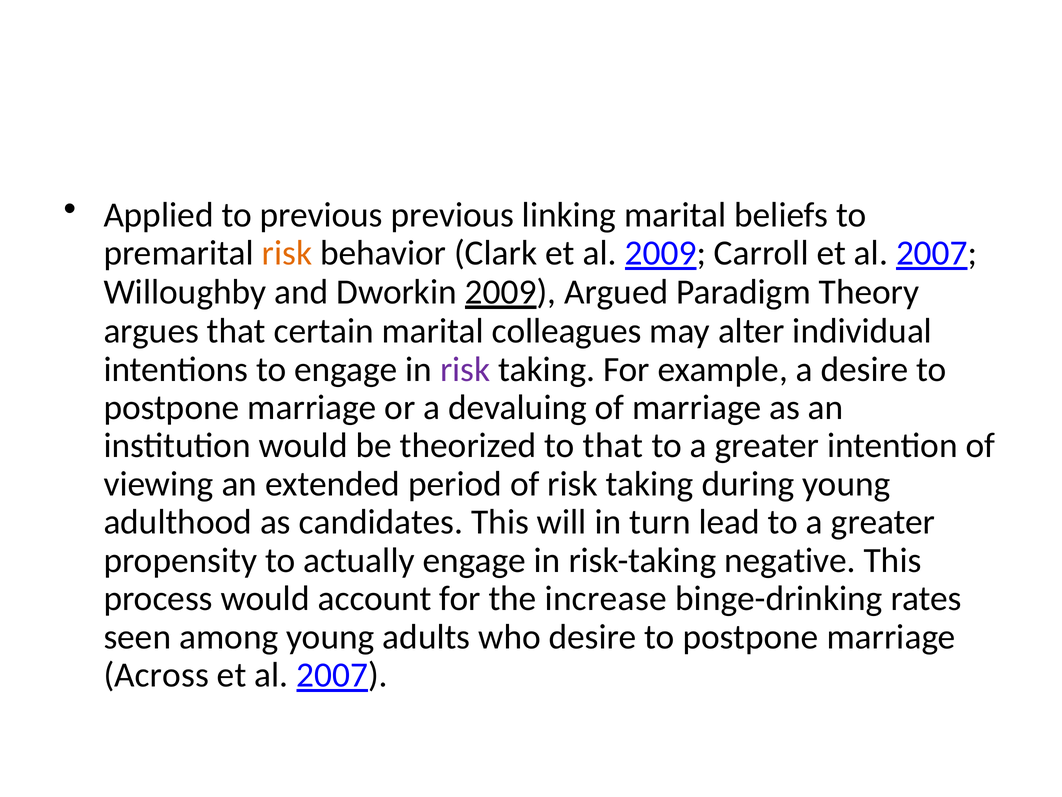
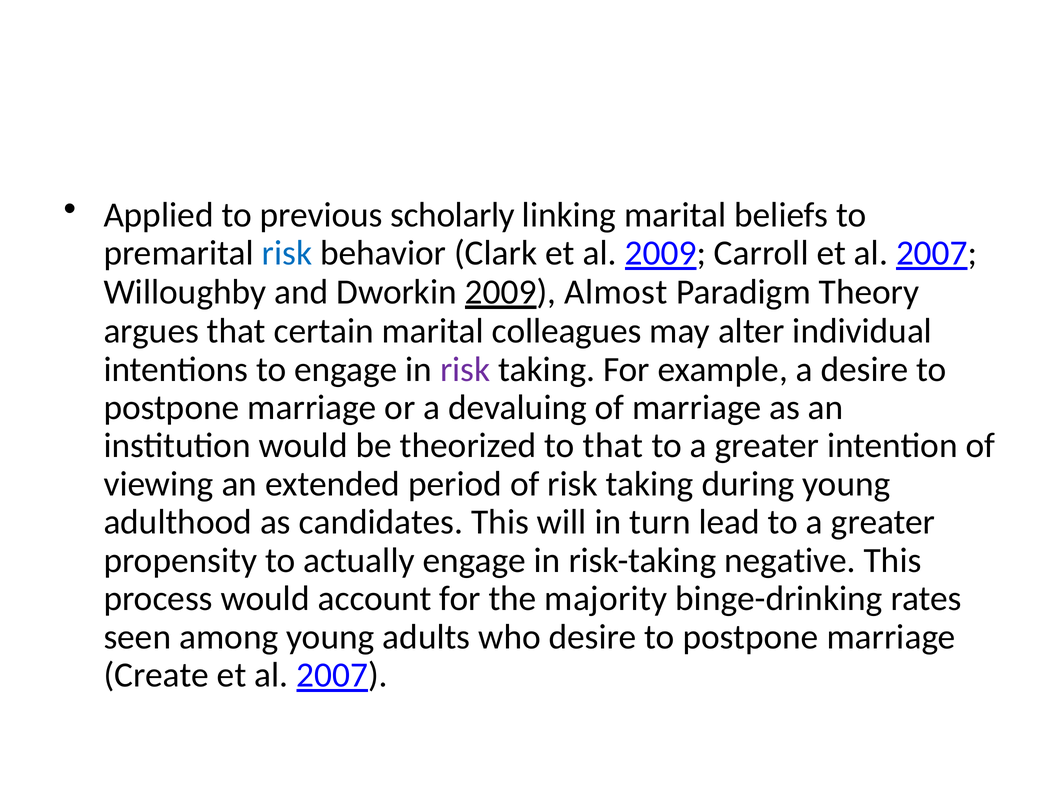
previous previous: previous -> scholarly (453, 215)
risk colour: orange -> blue (287, 253)
Argued: Argued -> Almost (616, 292)
increase: increase -> majority (606, 598)
Across: Across -> Create (156, 675)
